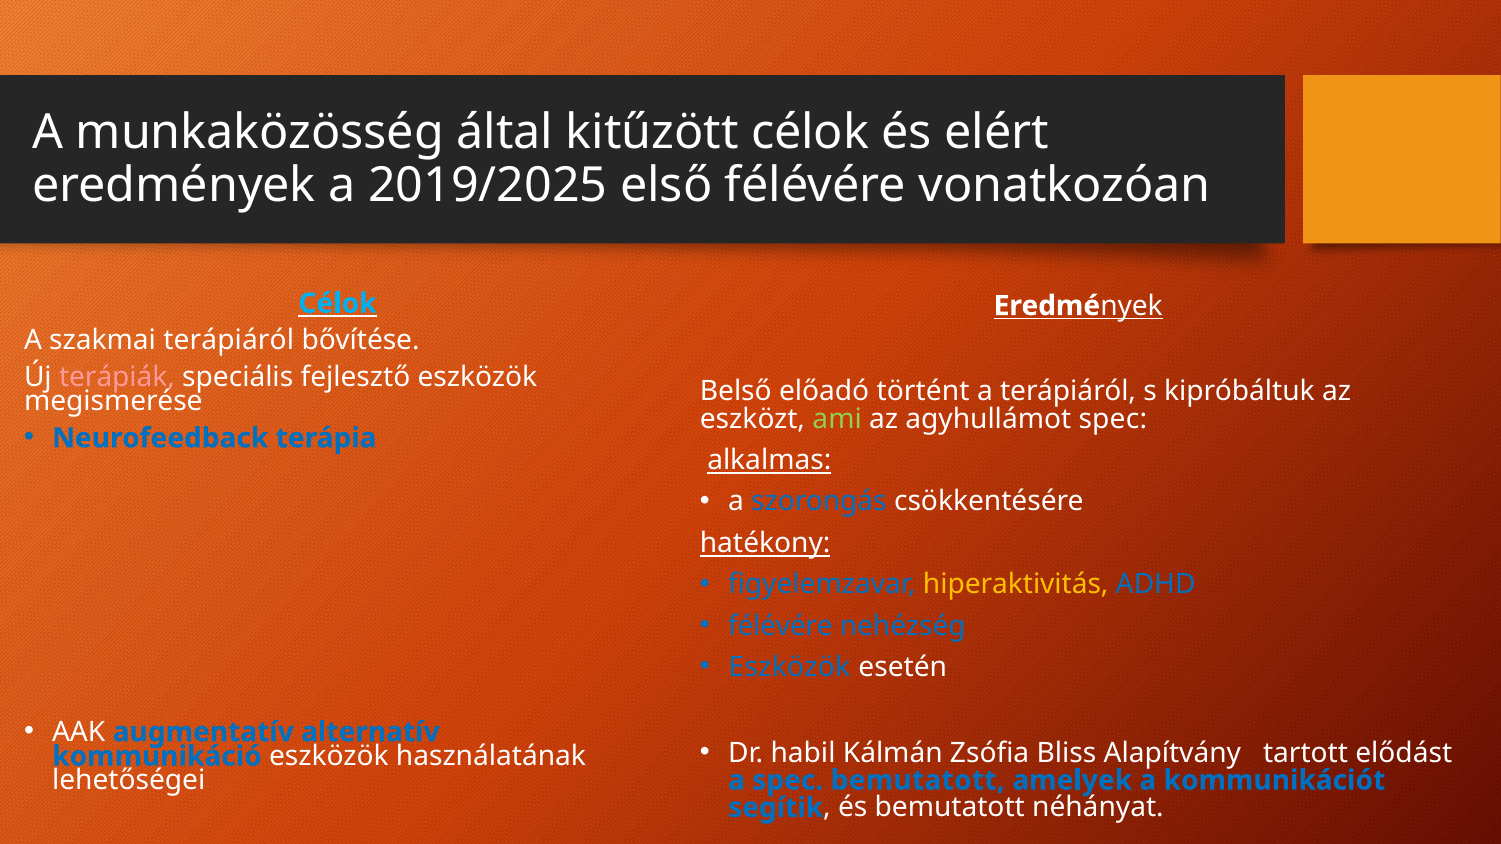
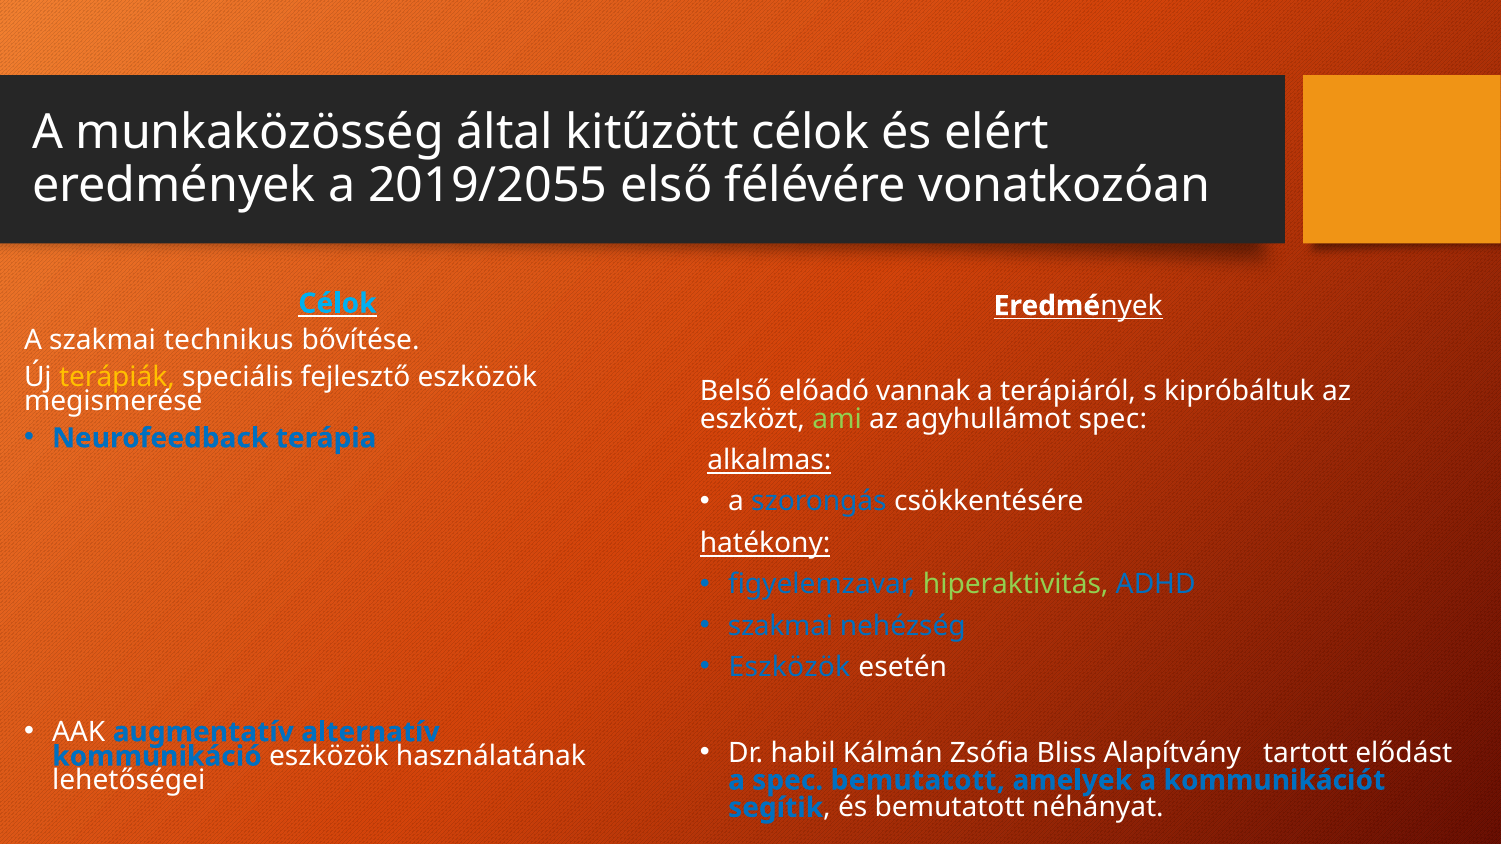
2019/2025: 2019/2025 -> 2019/2055 (488, 185)
szakmai terápiáról: terápiáról -> technikus (229, 340)
terápiák colour: pink -> yellow (117, 377)
történt: történt -> vannak (923, 392)
hiperaktivitás colour: yellow -> light green (1016, 585)
félévére: félévére -> szakmai (780, 626)
